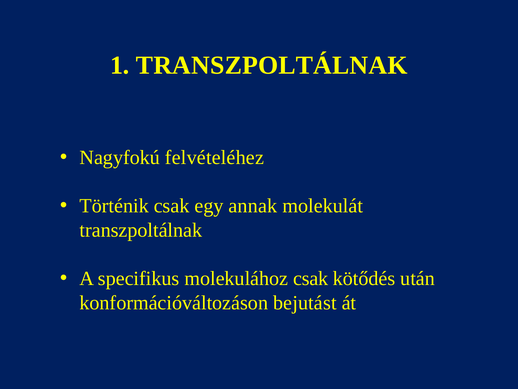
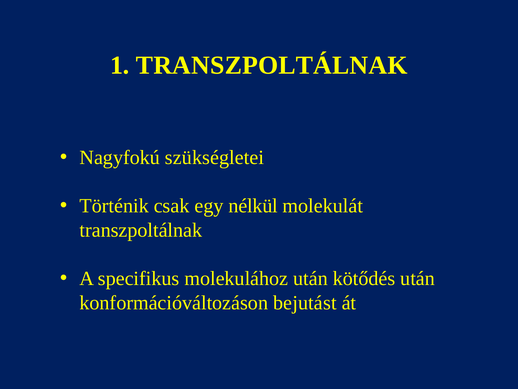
felvételéhez: felvételéhez -> szükségletei (215, 157)
annak: annak -> nélkül (253, 206)
molekulához csak: csak -> után (311, 278)
